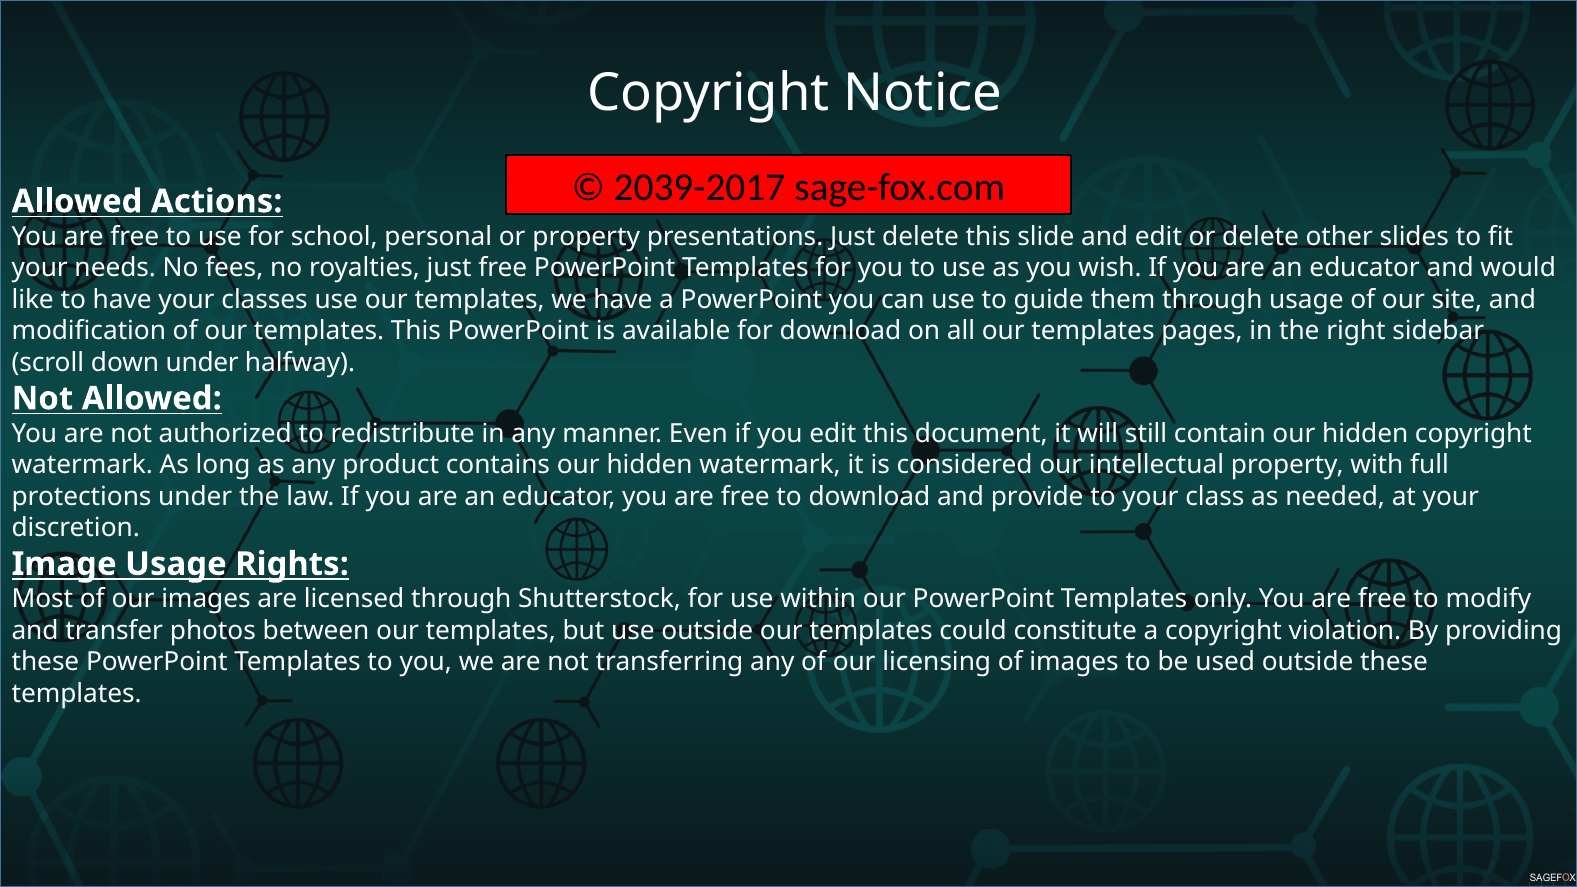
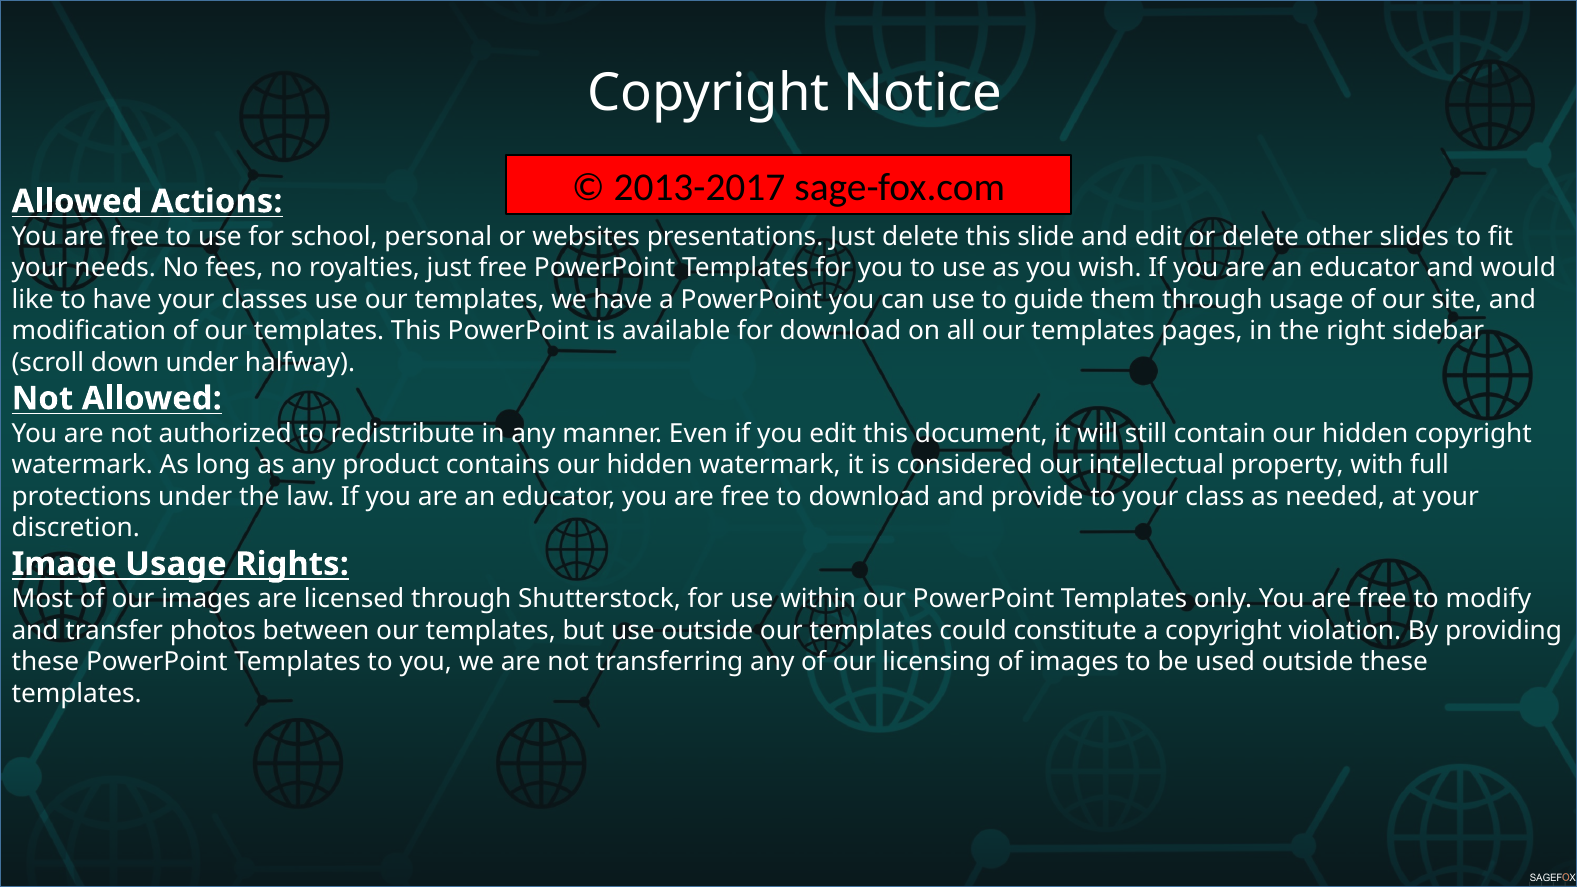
2039-2017: 2039-2017 -> 2013-2017 (699, 187)
or property: property -> websites (586, 236)
